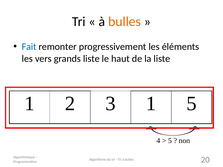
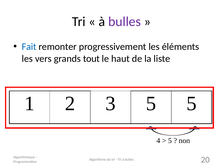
bulles colour: orange -> purple (125, 22)
grands liste: liste -> tout (91, 59)
3 1: 1 -> 5 (151, 104)
